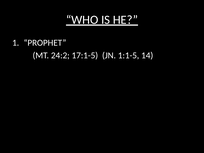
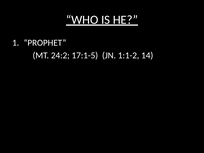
1:1-5: 1:1-5 -> 1:1-2 (129, 55)
